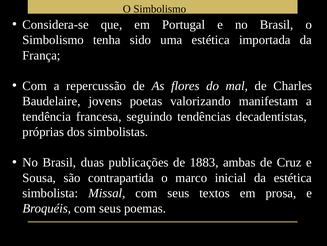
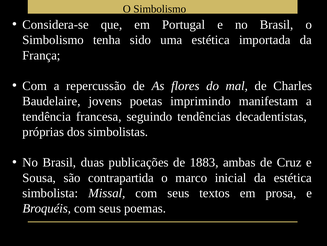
valorizando: valorizando -> imprimindo (201, 101)
